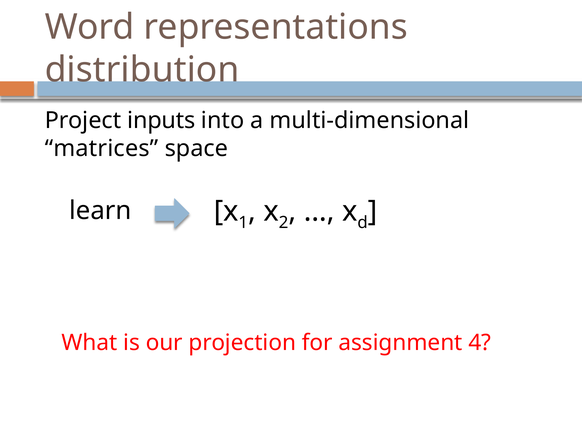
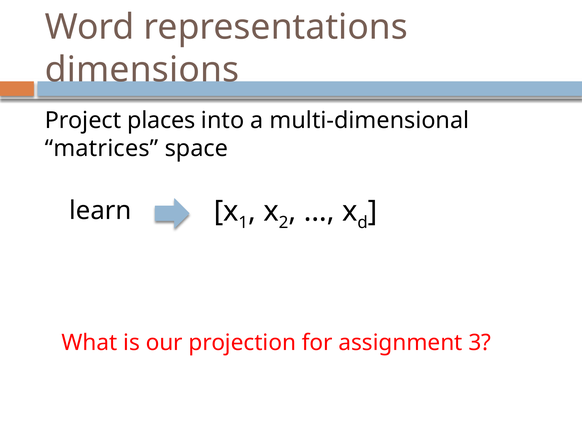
distribution: distribution -> dimensions (142, 70)
inputs: inputs -> places (161, 120)
4: 4 -> 3 (480, 343)
